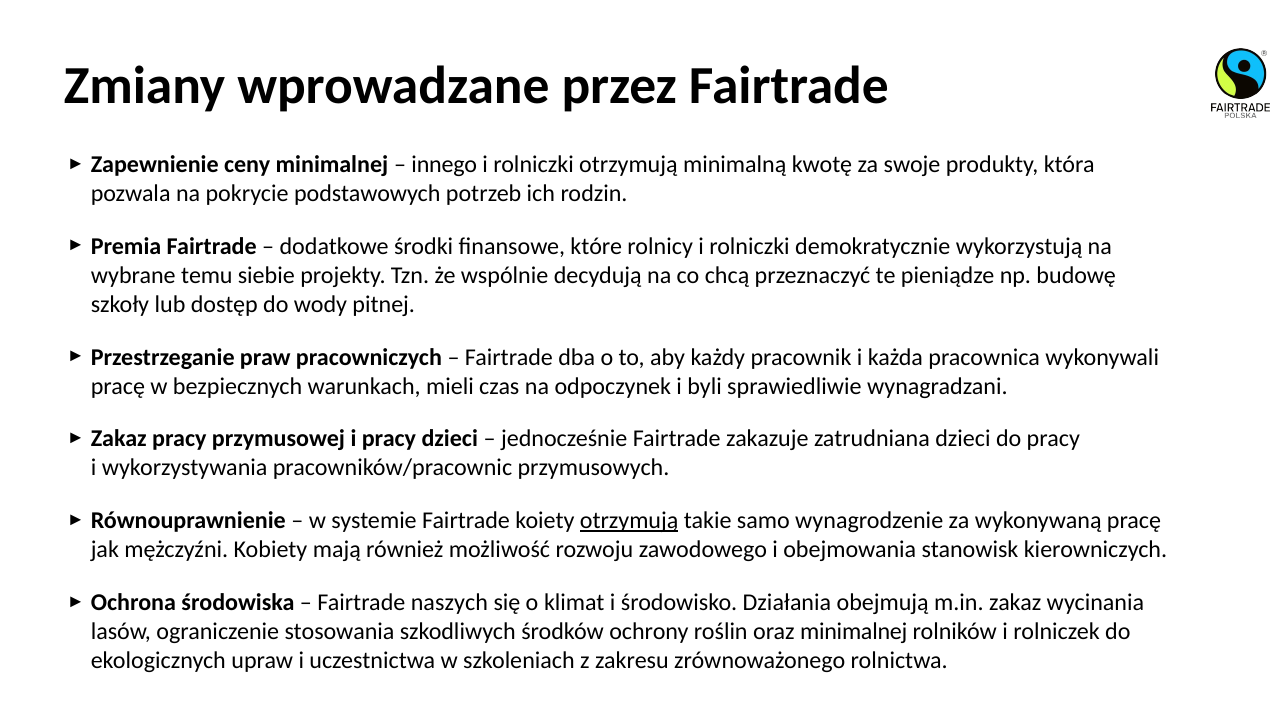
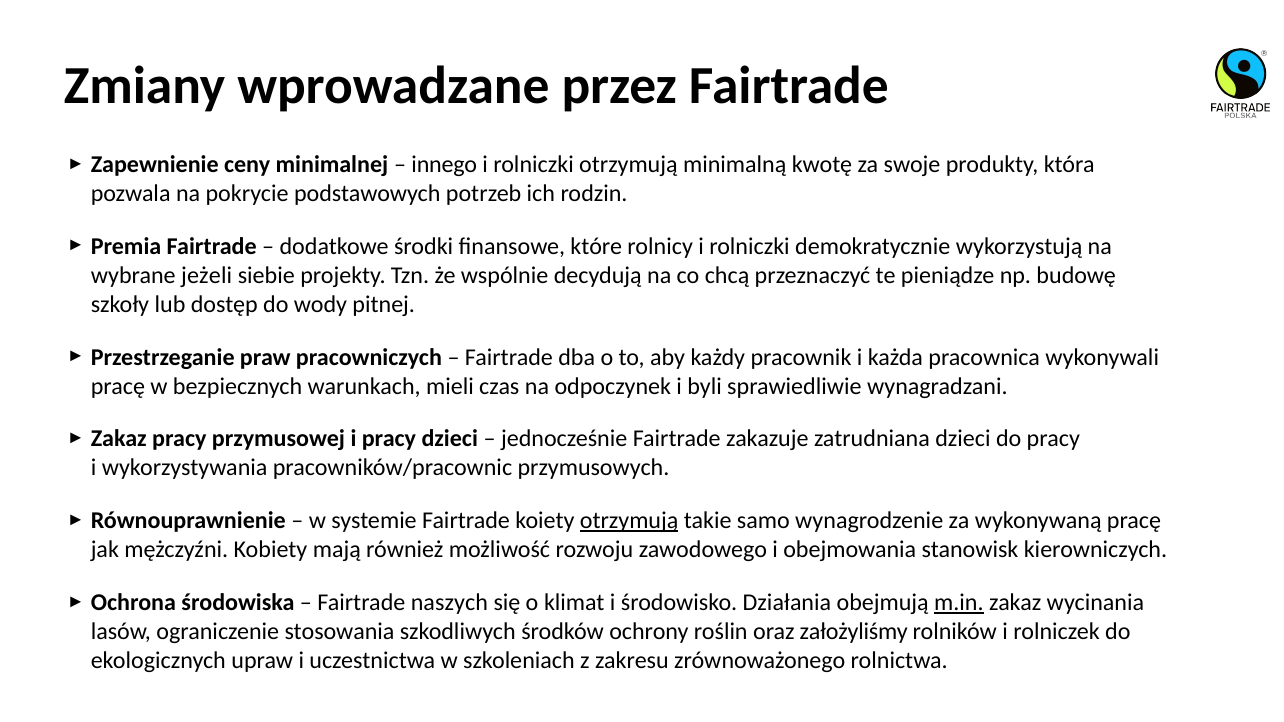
temu: temu -> jeżeli (207, 275)
m.in underline: none -> present (959, 603)
oraz minimalnej: minimalnej -> założyliśmy (854, 632)
